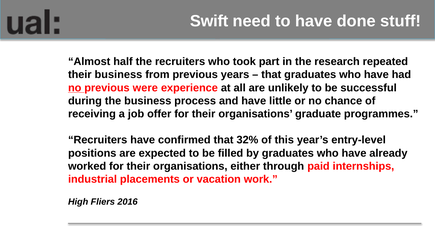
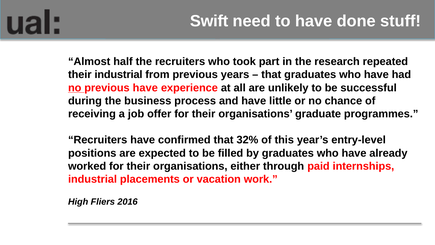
their business: business -> industrial (119, 75)
previous were: were -> have (145, 88)
